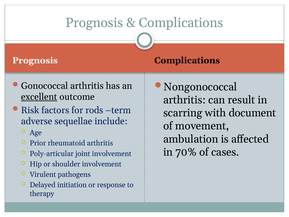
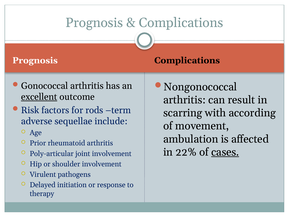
document: document -> according (252, 113)
70%: 70% -> 22% (186, 152)
cases underline: none -> present (225, 152)
